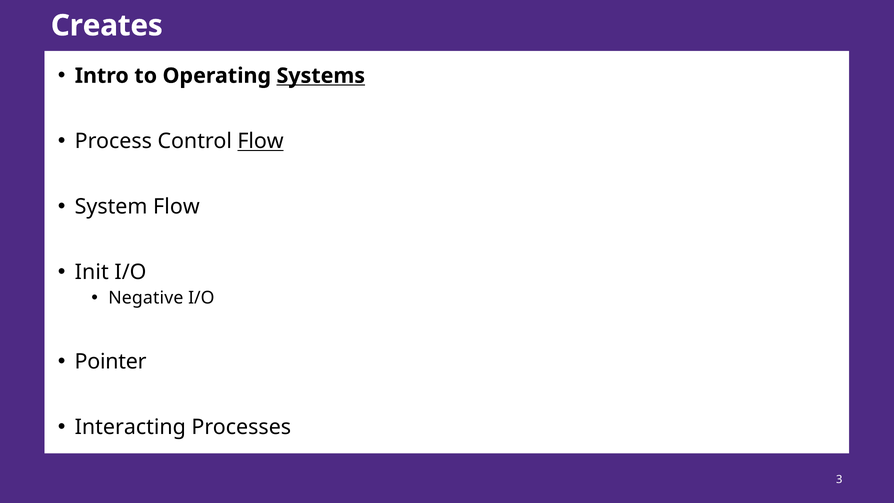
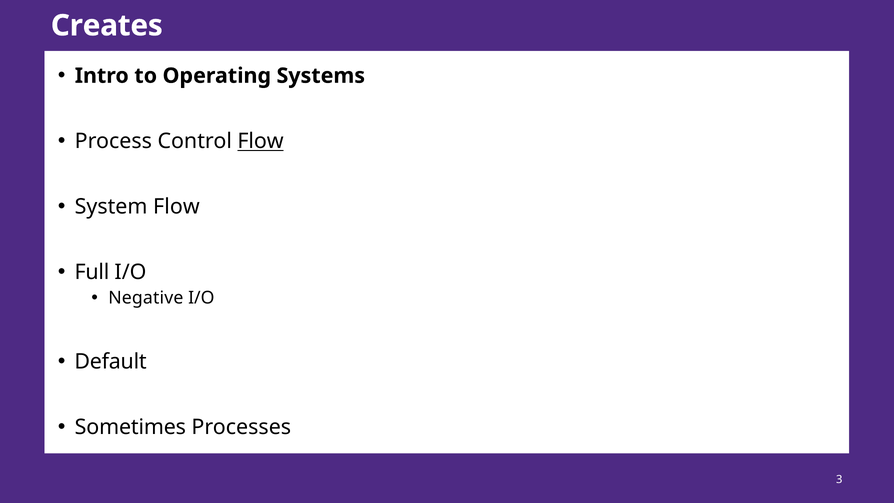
Systems underline: present -> none (321, 76)
Init: Init -> Full (92, 272)
Pointer: Pointer -> Default (111, 361)
Interacting: Interacting -> Sometimes (130, 427)
